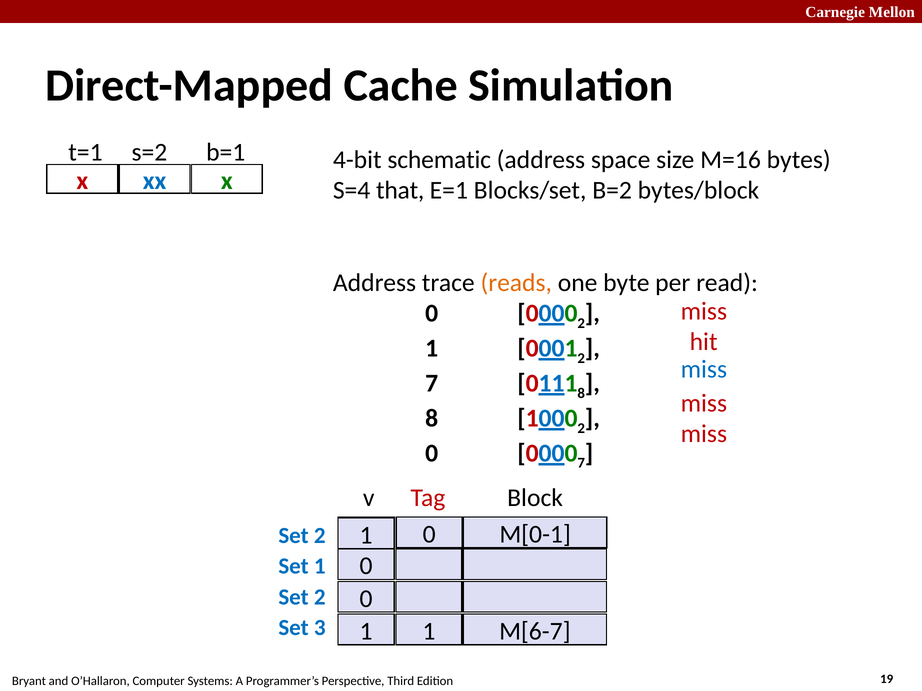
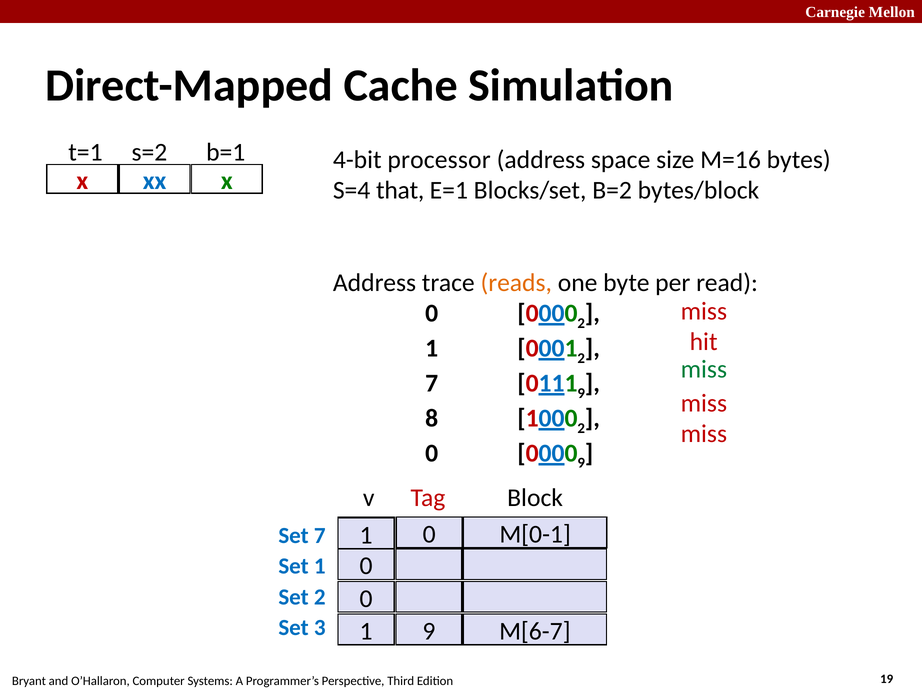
schematic: schematic -> processor (439, 160)
miss colour: blue -> green (704, 370)
8: 8 -> 9 (581, 394)
7: 7 -> 9 (581, 463)
2: 2 -> 7 (320, 536)
1: 1 -> 9 (429, 632)
